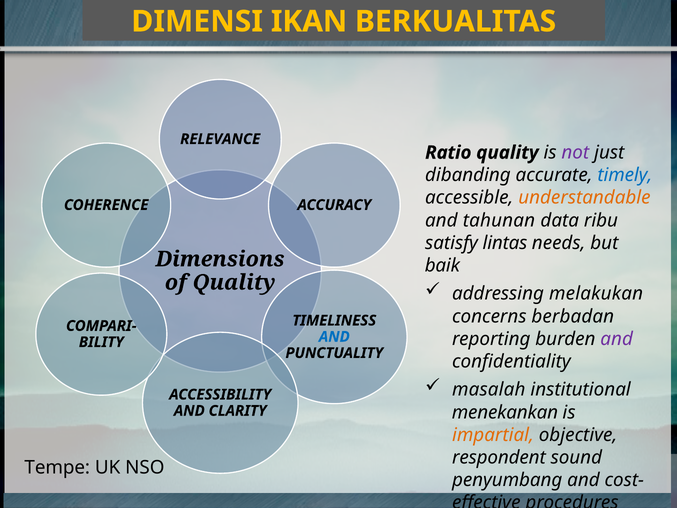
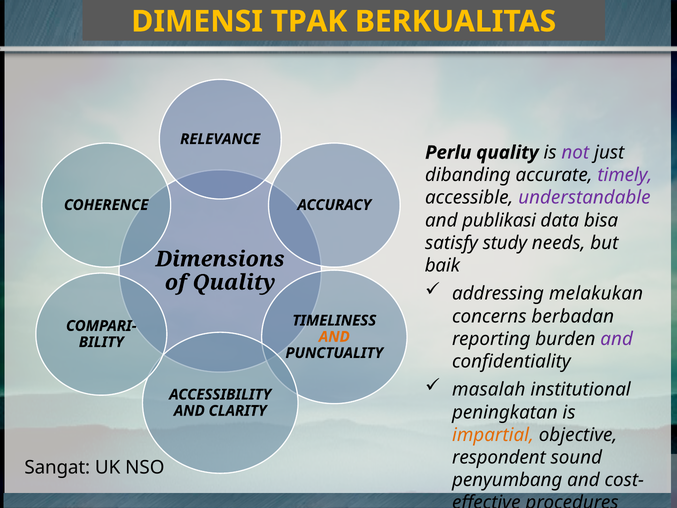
IKAN: IKAN -> TPAK (309, 21)
Ratio: Ratio -> Perlu (448, 153)
timely colour: blue -> purple (625, 175)
understandable colour: orange -> purple (584, 198)
tahunan: tahunan -> publikasi (499, 220)
ribu: ribu -> bisa (601, 220)
lintas: lintas -> study (505, 243)
AND colour: blue -> orange (334, 337)
menekankan: menekankan -> peningkatan (505, 412)
Tempe: Tempe -> Sangat (57, 467)
